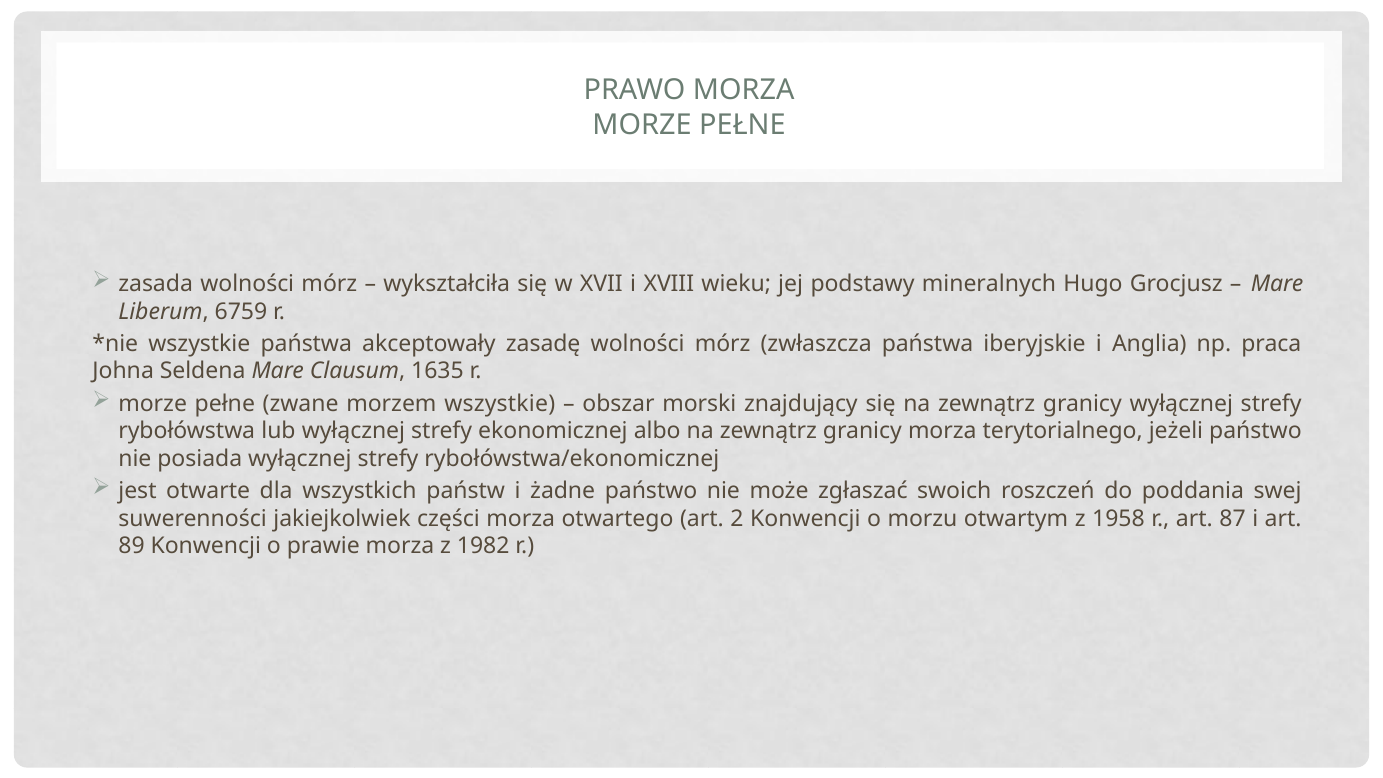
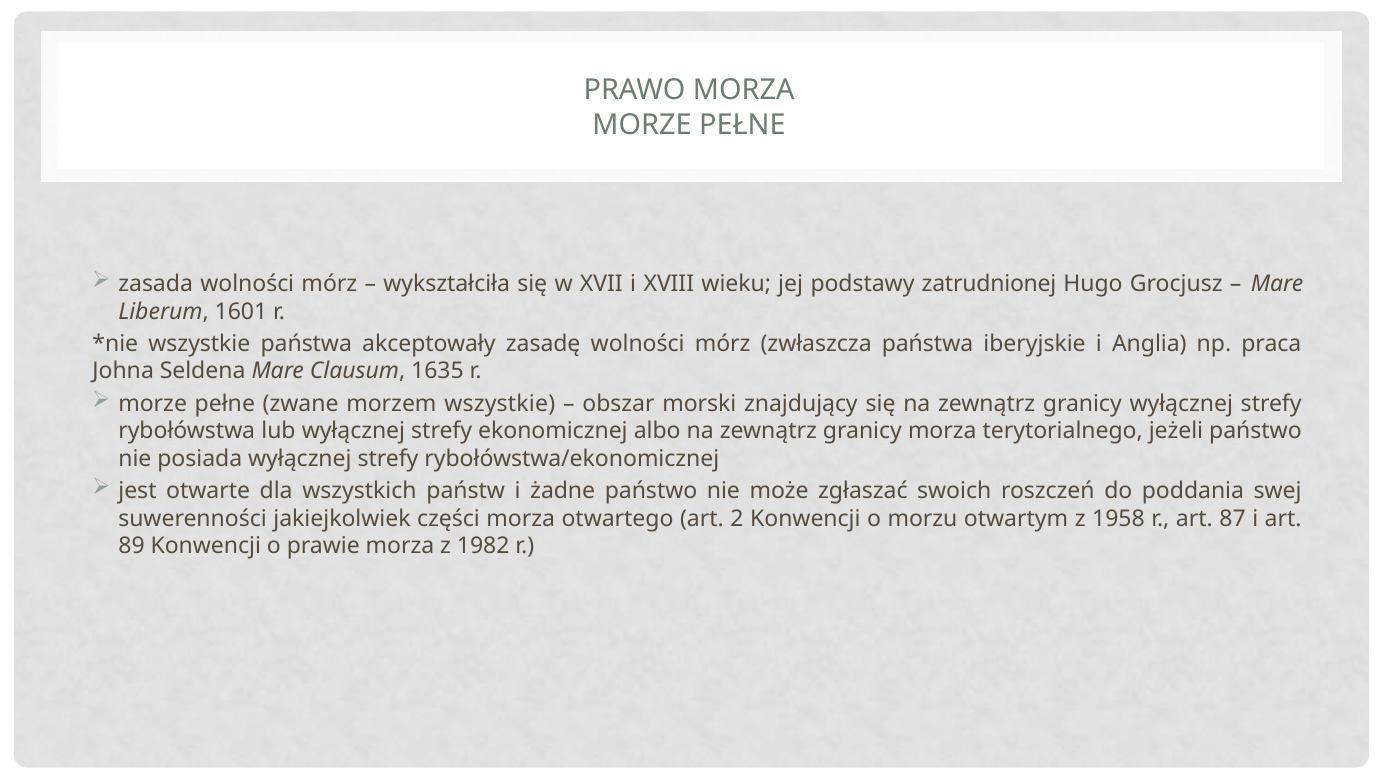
mineralnych: mineralnych -> zatrudnionej (989, 284)
6759: 6759 -> 1601 (241, 311)
